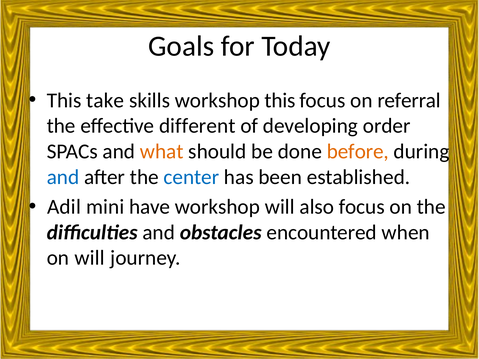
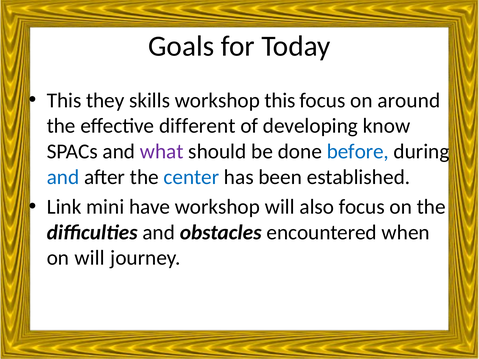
take: take -> they (105, 100)
referral: referral -> around (409, 100)
order: order -> know (387, 126)
what colour: orange -> purple (162, 152)
before colour: orange -> blue (358, 152)
Adil: Adil -> Link (64, 207)
